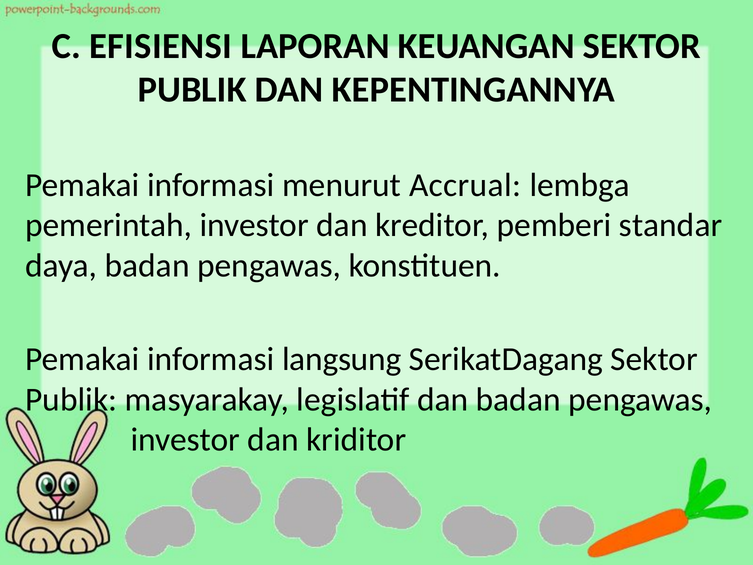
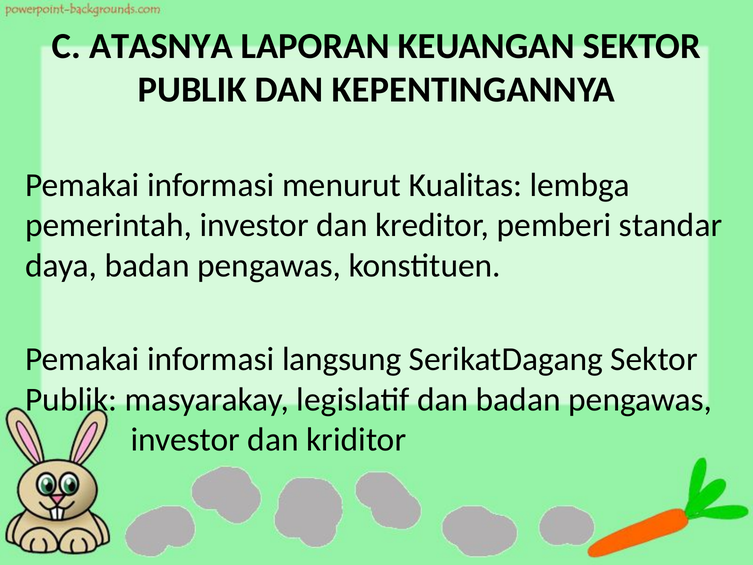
EFISIENSI: EFISIENSI -> ATASNYA (161, 46)
Accrual: Accrual -> Kualitas (465, 185)
